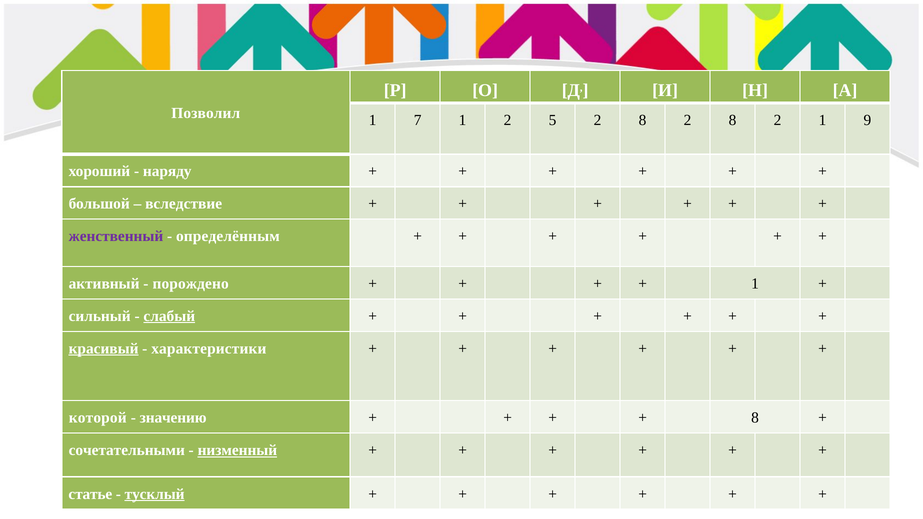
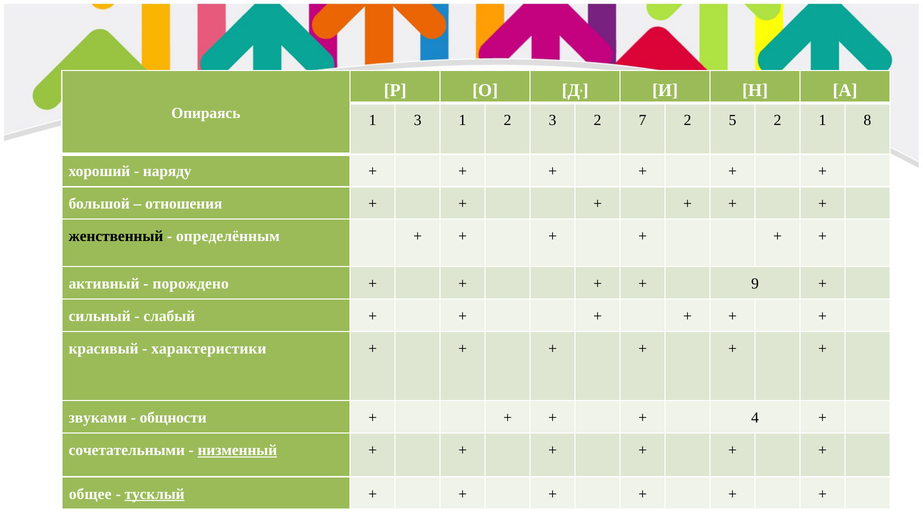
Позволил: Позволил -> Опираясь (206, 113)
1 7: 7 -> 3 (418, 120)
2 5: 5 -> 3 (553, 120)
8: 8 -> 7 (643, 120)
8: 8 -> 5 (733, 120)
9: 9 -> 8 (867, 120)
вследствие: вследствие -> отношения (184, 204)
женственный colour: purple -> black (116, 236)
1: 1 -> 9 (755, 284)
слабый underline: present -> none (169, 316)
красивый underline: present -> none (104, 349)
которой: которой -> звуками (98, 418)
значению: значению -> общности (173, 418)
8: 8 -> 4 (755, 418)
статье: статье -> общее (90, 494)
